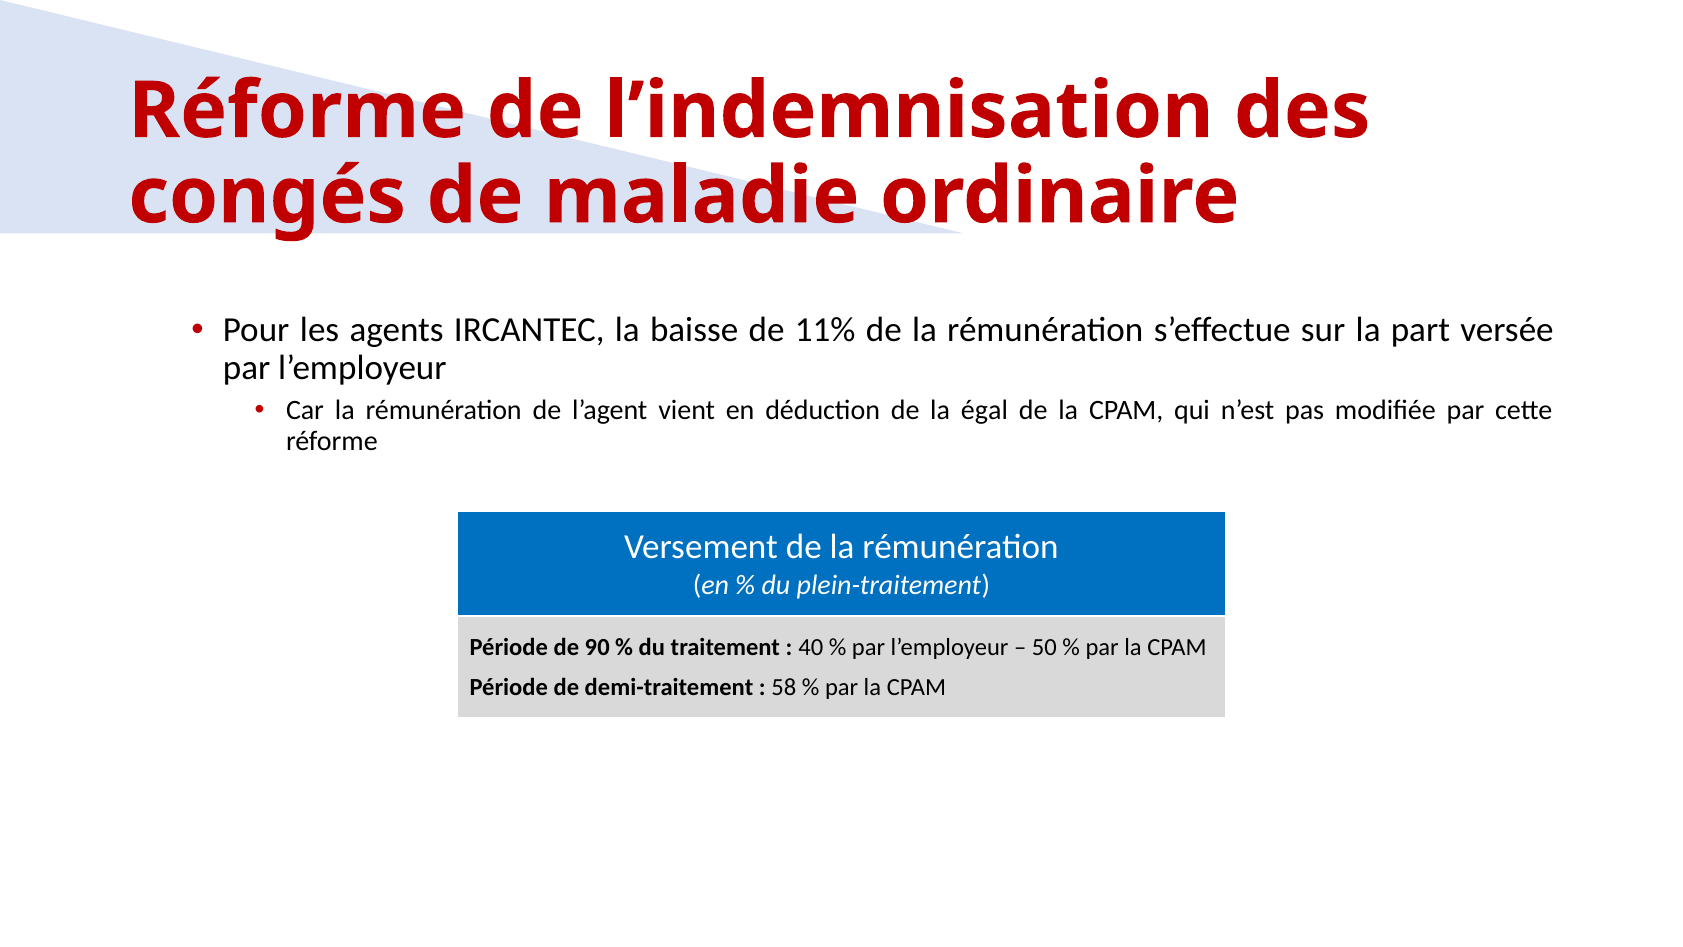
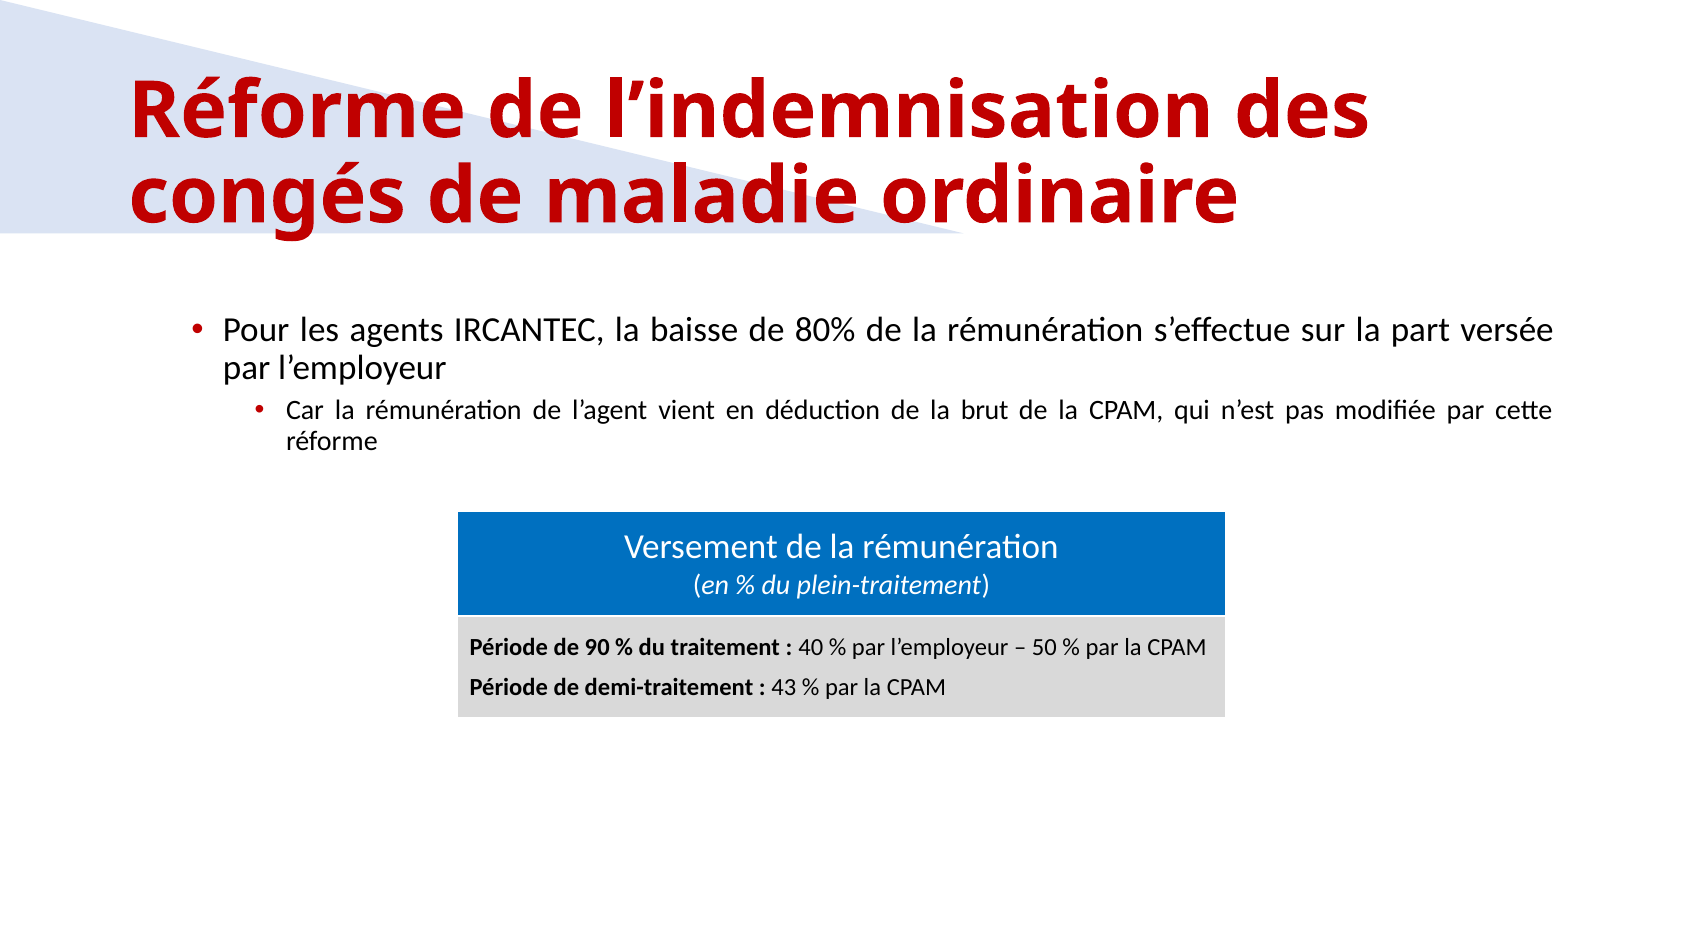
11%: 11% -> 80% (825, 330)
égal: égal -> brut (985, 411)
58: 58 -> 43 (784, 687)
